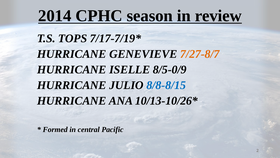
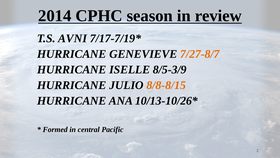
TOPS: TOPS -> AVNI (73, 38)
8/5-0/9: 8/5-0/9 -> 8/5-3/9 (170, 69)
8/8-8/15 colour: blue -> orange (166, 85)
